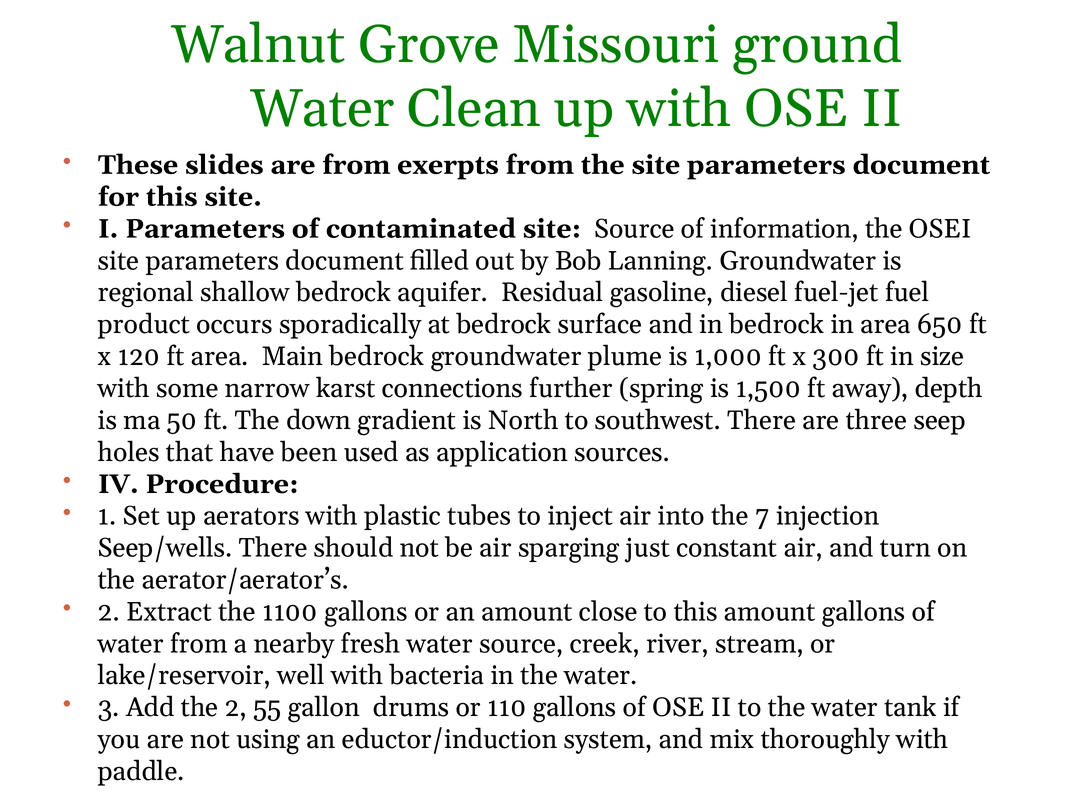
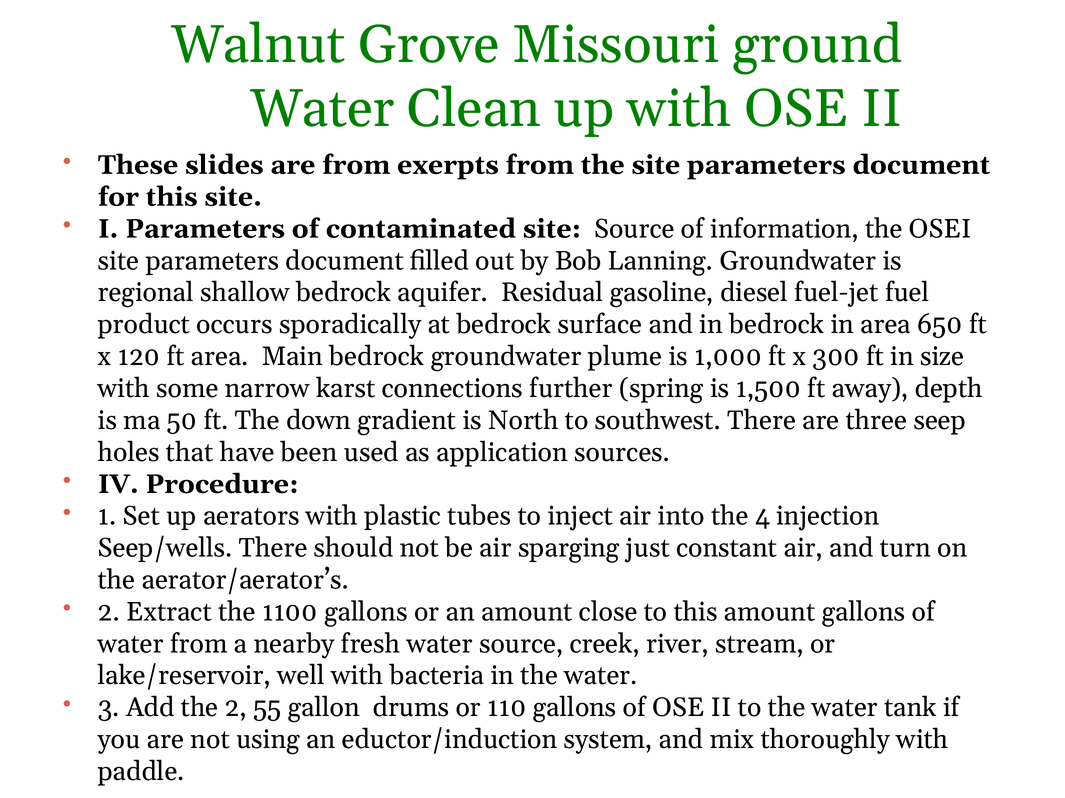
7: 7 -> 4 (763, 517)
